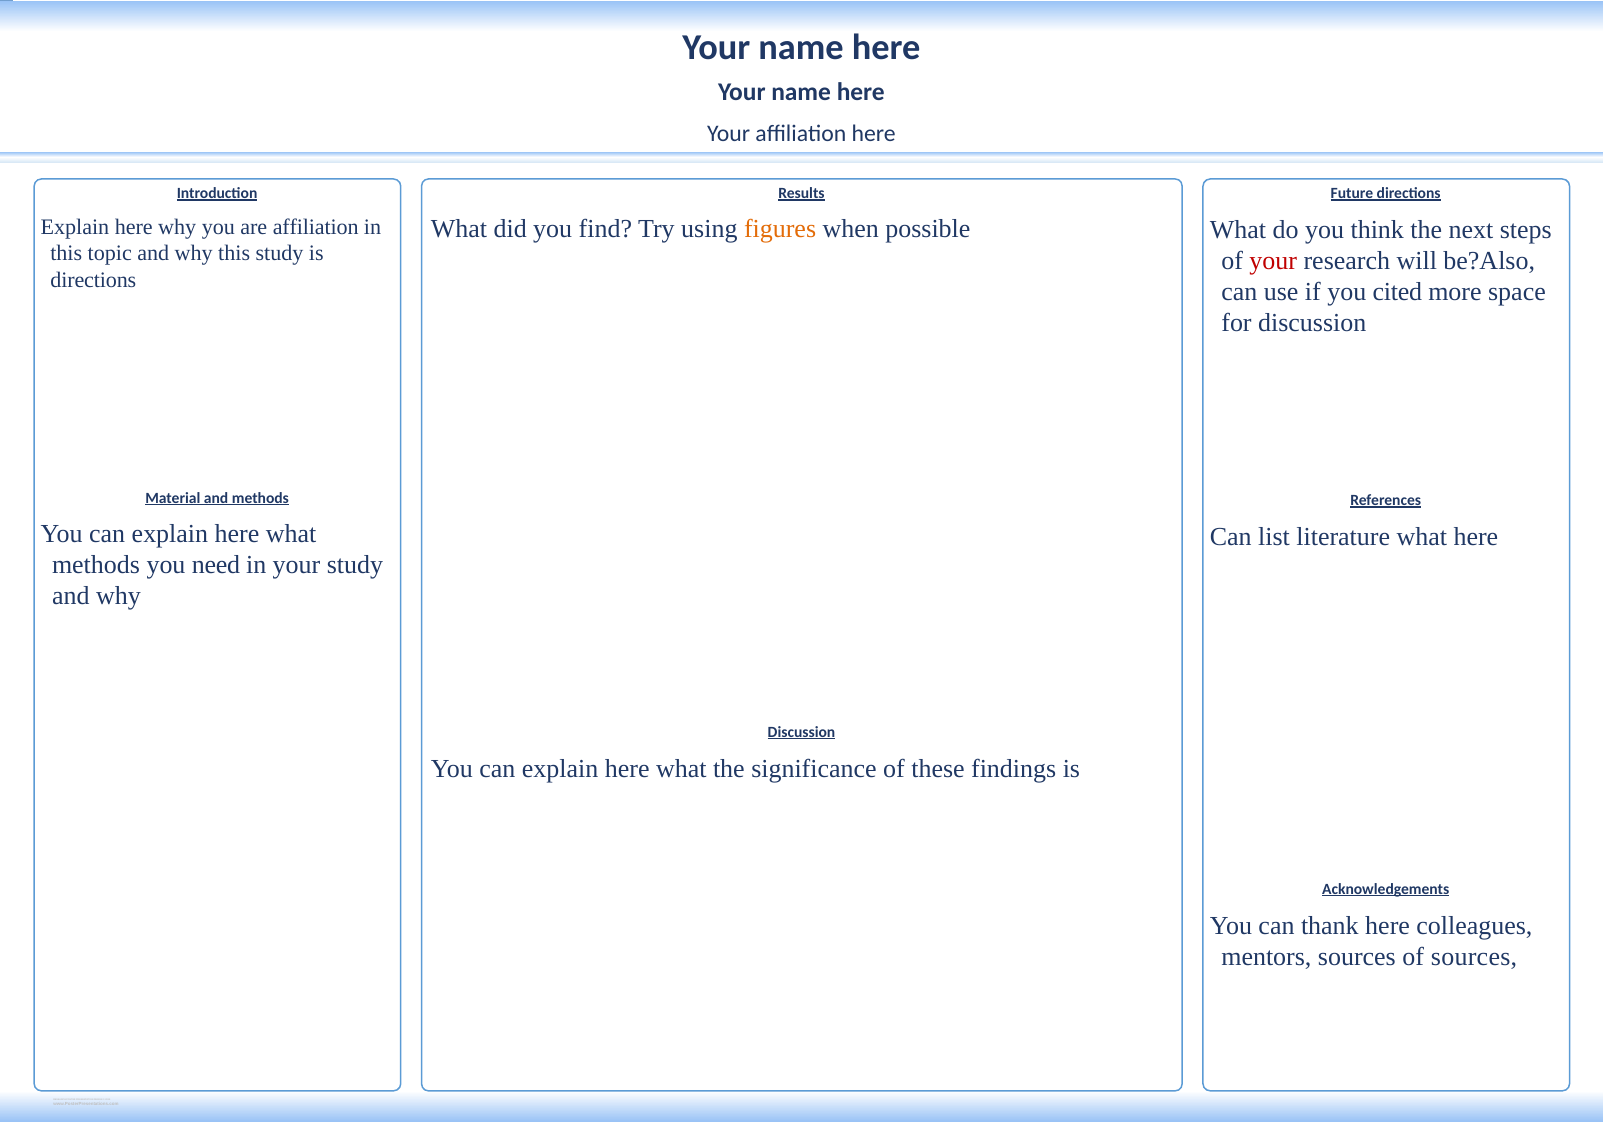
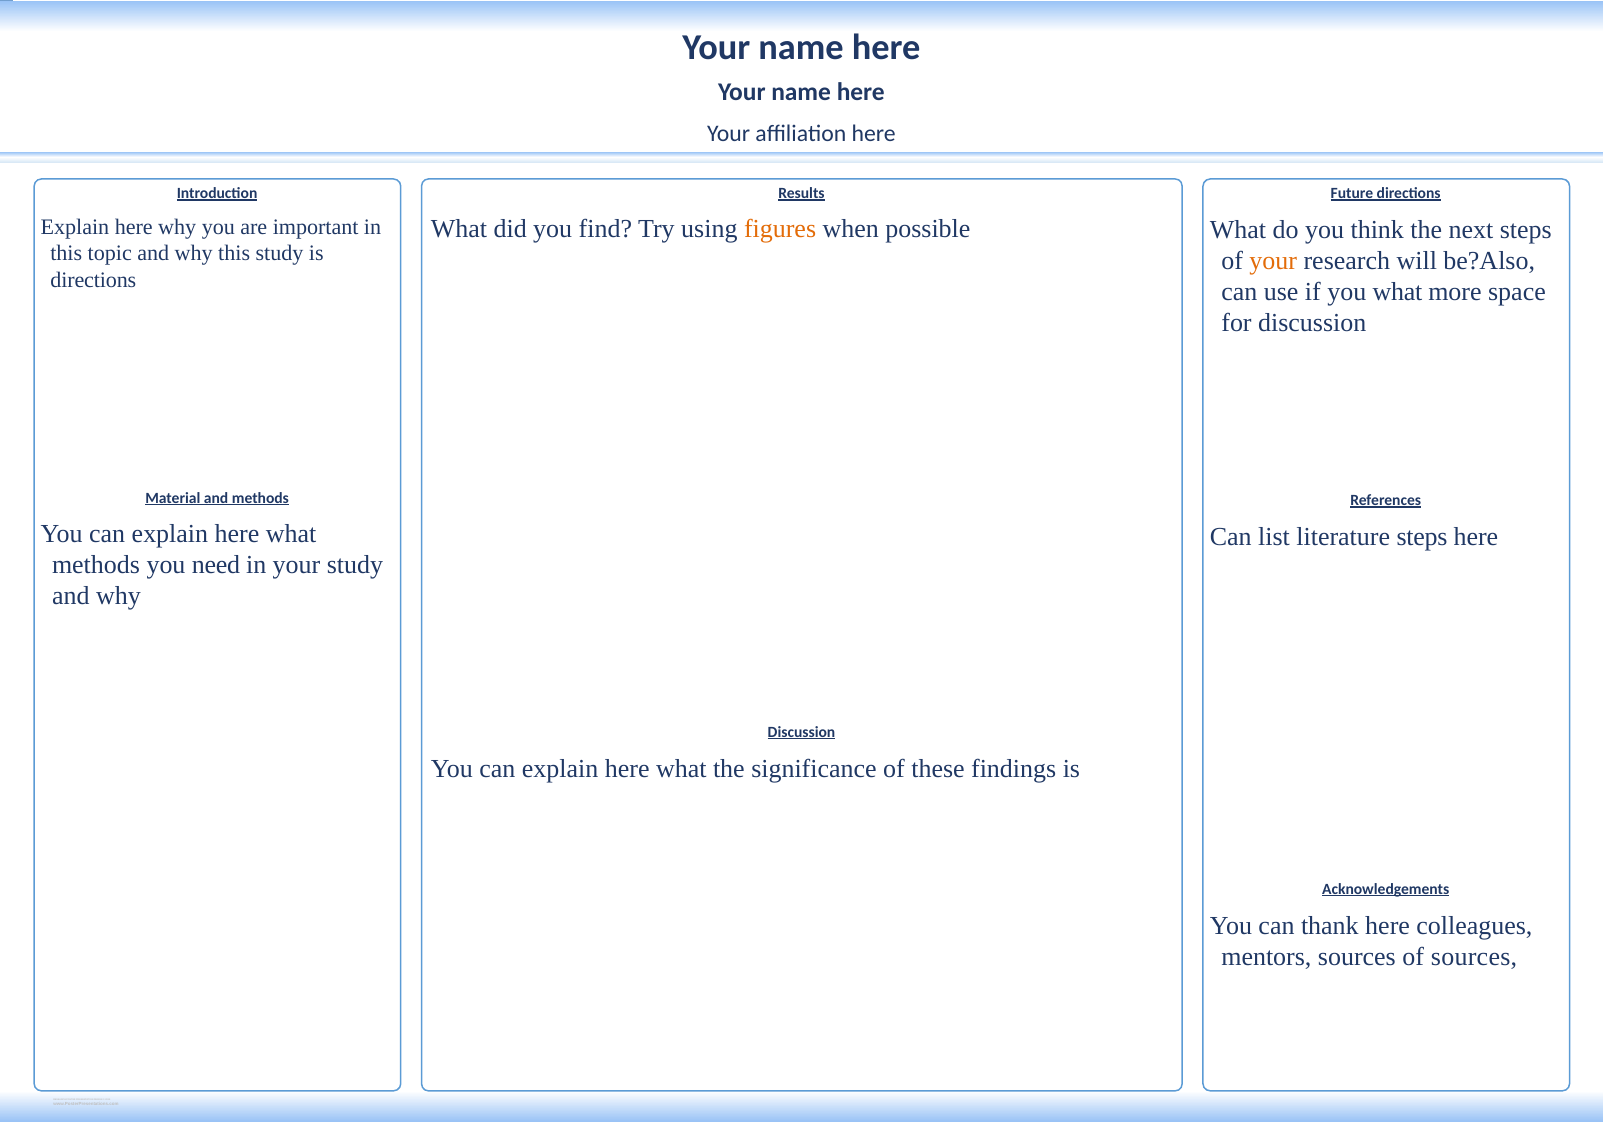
are affiliation: affiliation -> important (316, 227)
your colour: red -> orange (1273, 261)
you cited: cited -> what (1397, 292)
literature what: what -> steps (1422, 537)
